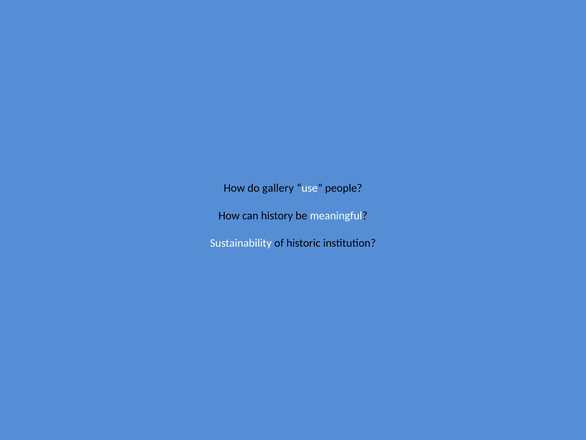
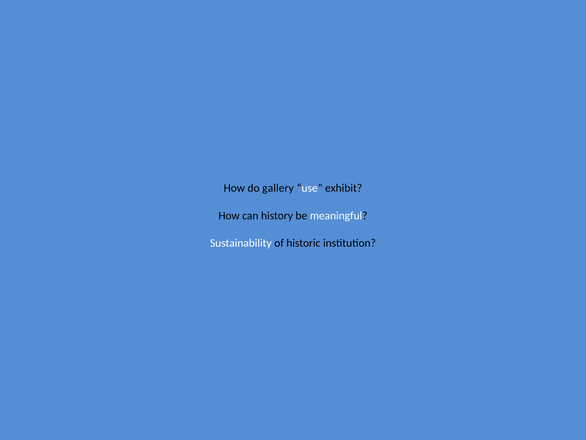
people: people -> exhibit (344, 188)
